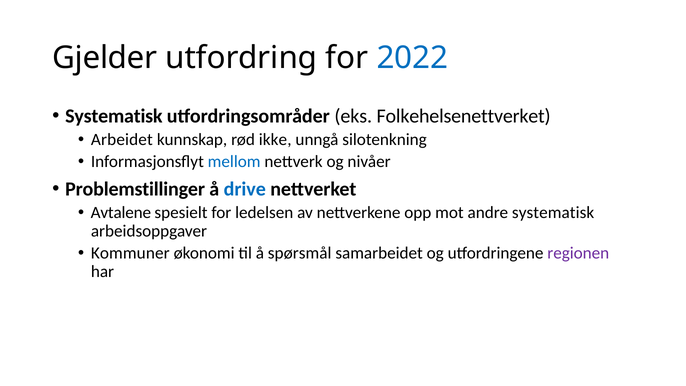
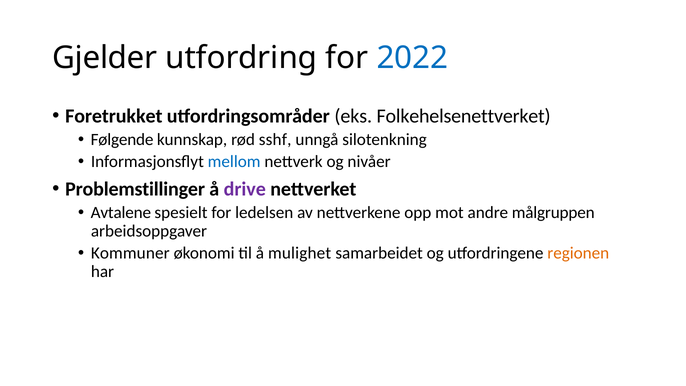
Systematisk: Systematisk -> Foretrukket (114, 116)
Arbeidet: Arbeidet -> Følgende (122, 140)
ikke: ikke -> sshf (275, 140)
drive colour: blue -> purple (245, 189)
andre systematisk: systematisk -> målgruppen (553, 213)
spørsmål: spørsmål -> mulighet (300, 253)
regionen colour: purple -> orange (578, 253)
